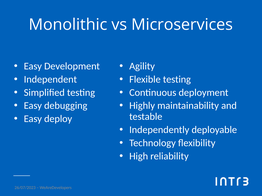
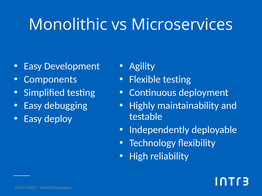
Independent: Independent -> Components (50, 80)
